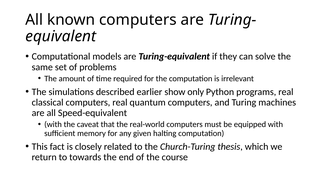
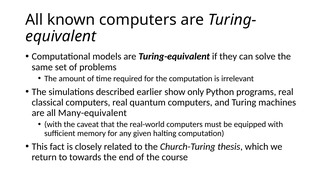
Speed-equivalent: Speed-equivalent -> Many-equivalent (92, 113)
